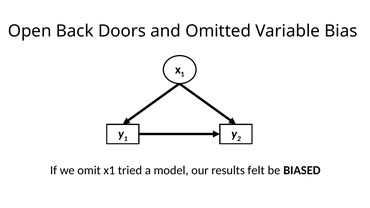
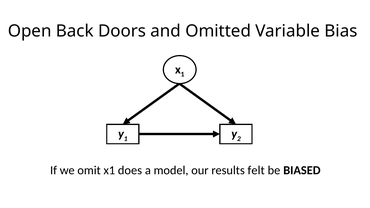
tried: tried -> does (130, 170)
